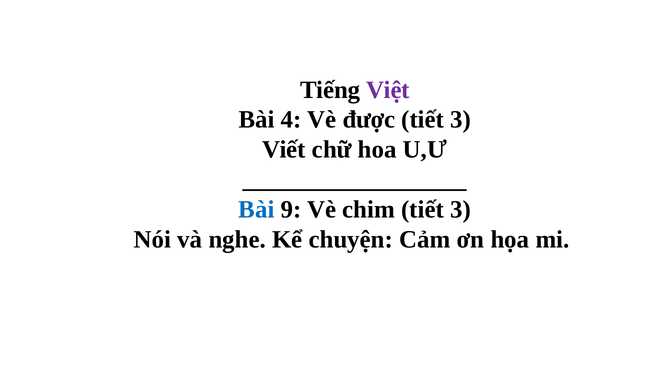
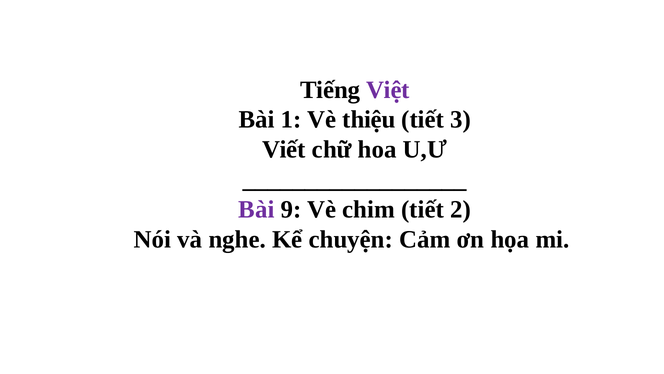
4: 4 -> 1 (291, 120)
được: được -> thiệu (369, 120)
Bài colour: blue -> purple (256, 209)
chim tiết 3: 3 -> 2 (461, 209)
